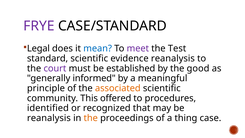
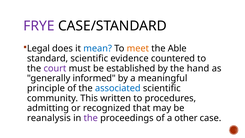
meet colour: purple -> orange (138, 48)
Test: Test -> Able (177, 48)
evidence reanalysis: reanalysis -> countered (173, 58)
good: good -> hand (198, 68)
associated colour: orange -> blue (118, 88)
offered: offered -> written (116, 98)
identified: identified -> admitting (48, 108)
the colour: orange -> purple (91, 118)
thing: thing -> other (186, 118)
